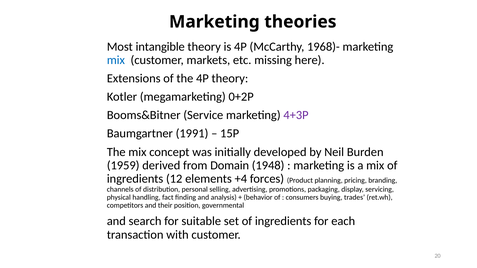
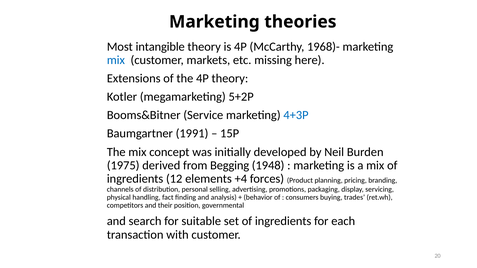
0+2P: 0+2P -> 5+2P (241, 97)
4+3P colour: purple -> blue (296, 115)
1959: 1959 -> 1975 (123, 166)
Domain: Domain -> Begging (230, 166)
